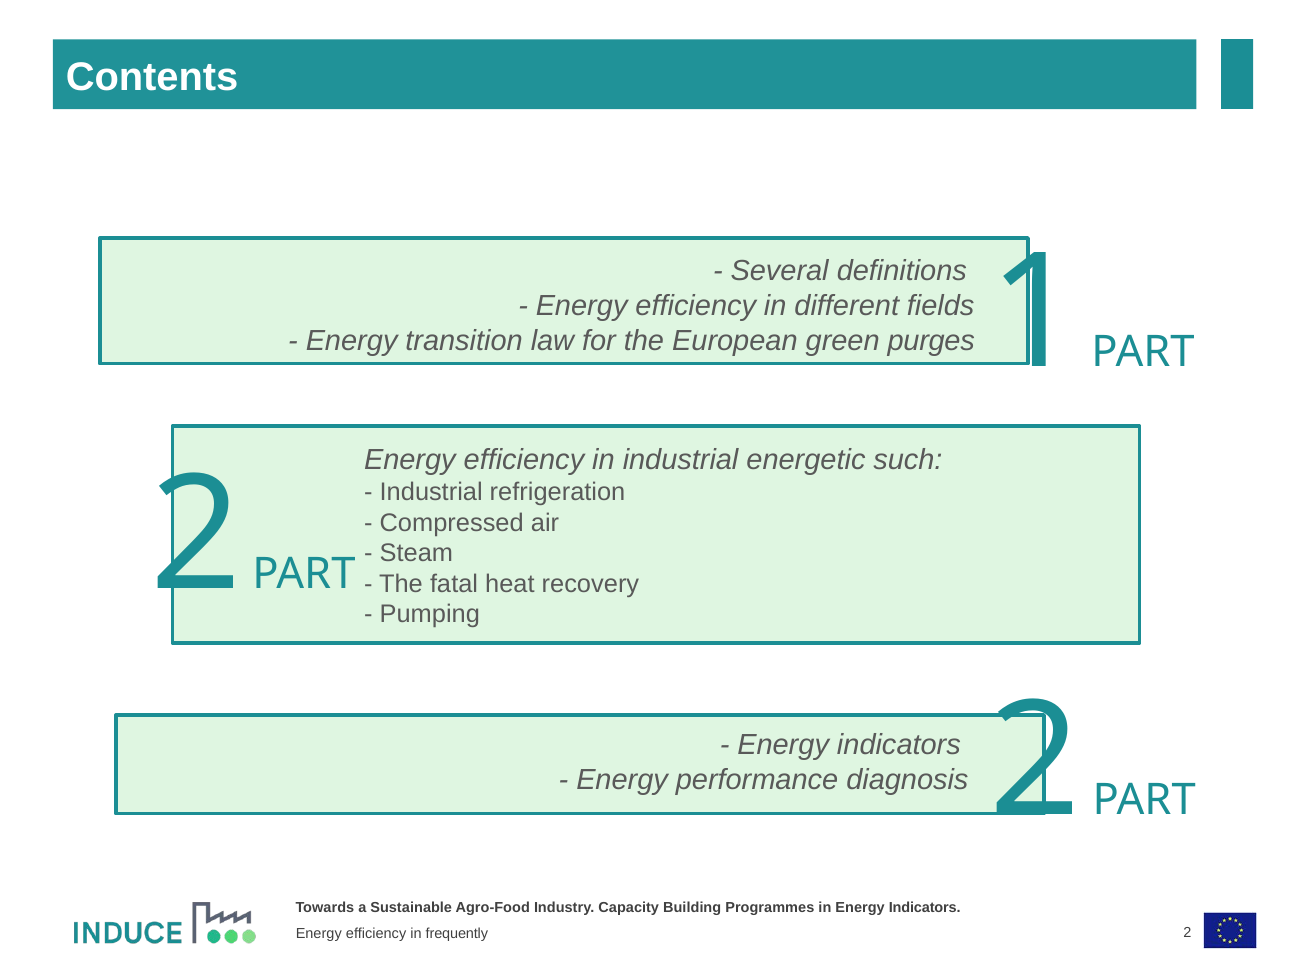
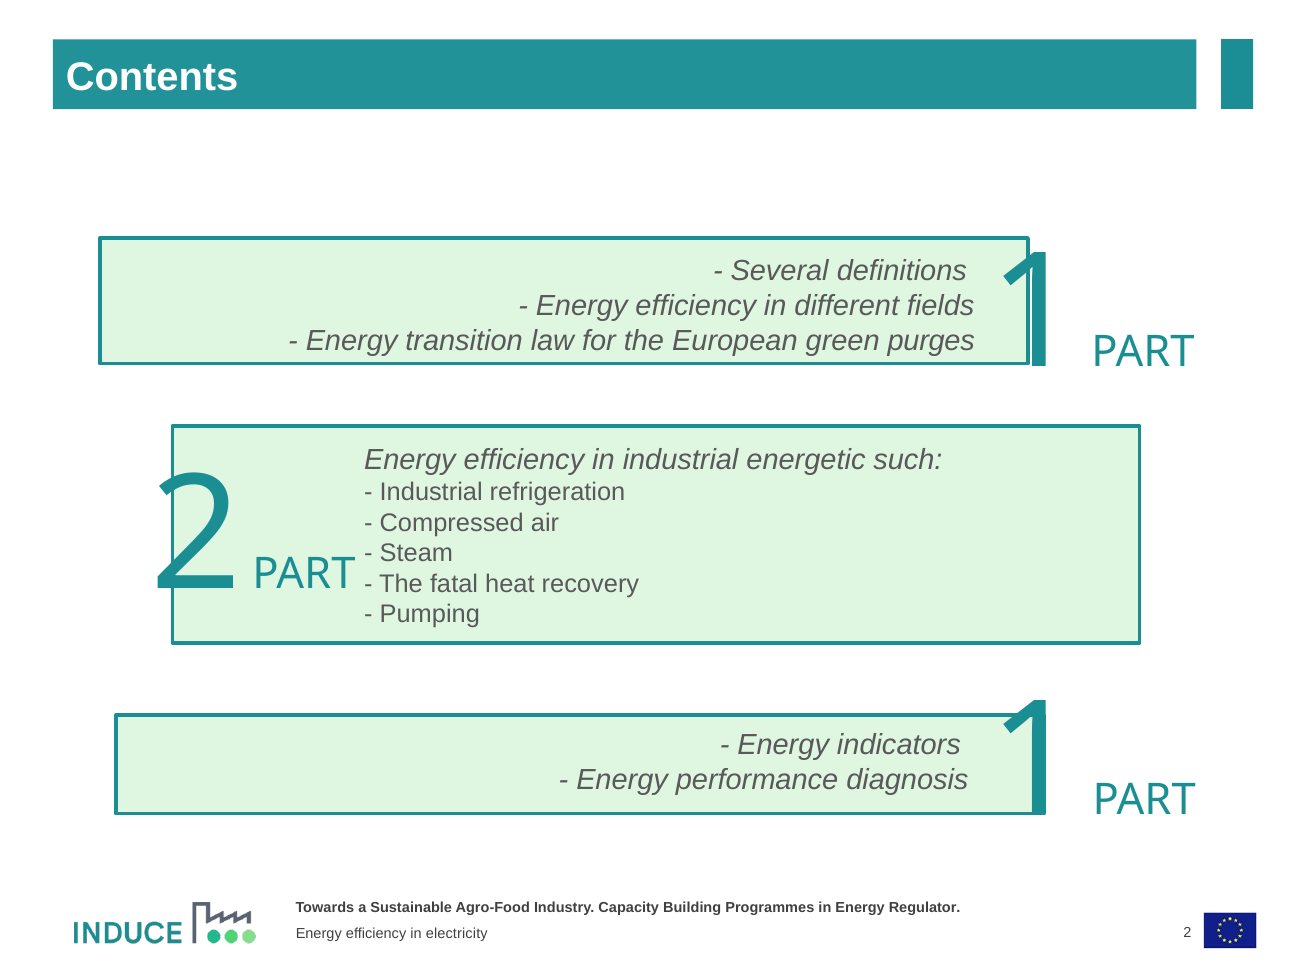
diagnosis 2: 2 -> 1 (1036, 761)
in Energy Indicators: Indicators -> Regulator (925, 907)
frequently: frequently -> electricity (457, 933)
